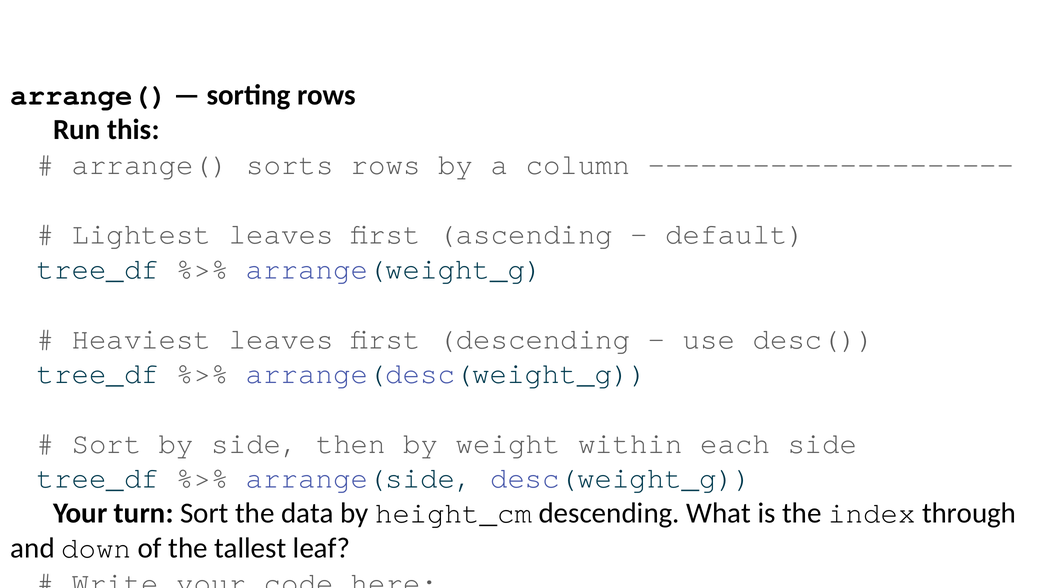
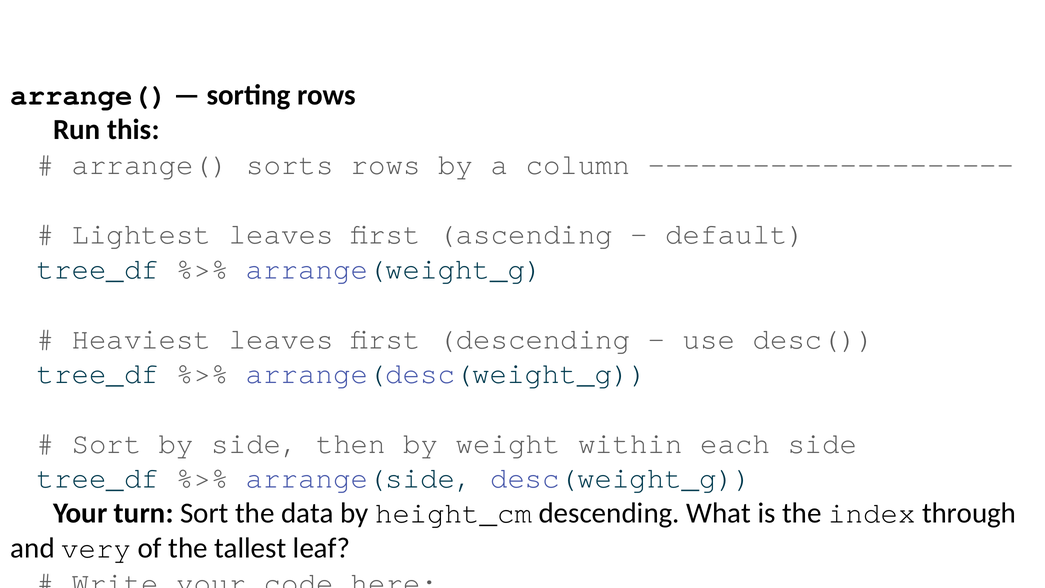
down: down -> very (96, 548)
